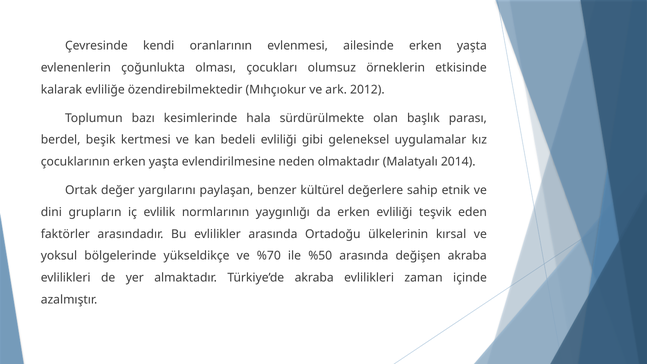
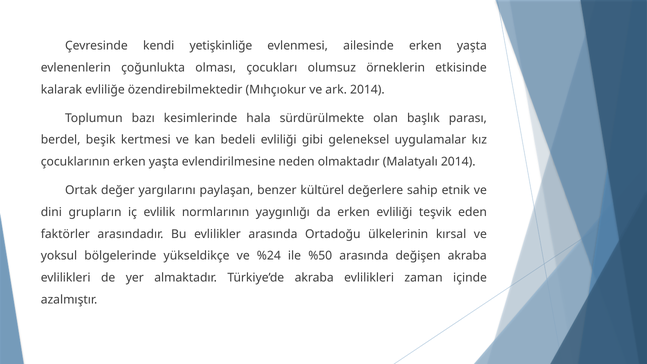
oranlarının: oranlarının -> yetişkinliğe (221, 46)
ark 2012: 2012 -> 2014 (367, 90)
%70: %70 -> %24 (269, 256)
